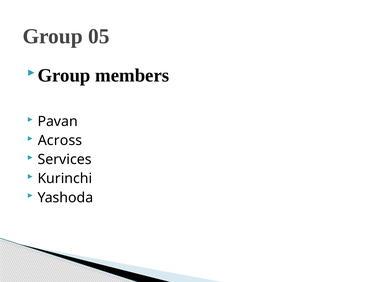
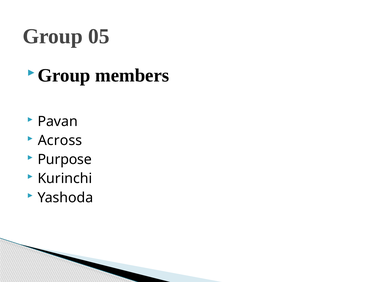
Services: Services -> Purpose (65, 160)
